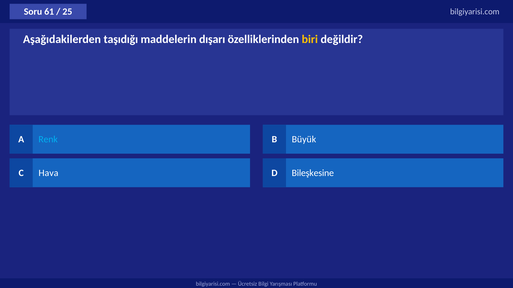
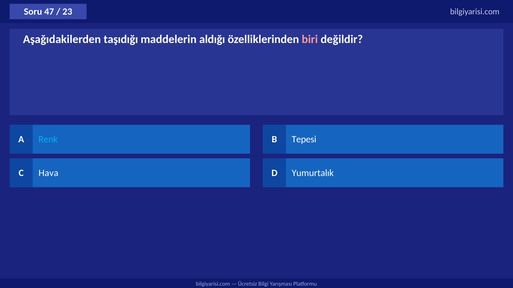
61: 61 -> 47 (49, 12)
25: 25 -> 23 (67, 12)
dışarı: dışarı -> aldığı (212, 39)
biri colour: yellow -> pink (310, 39)
Büyük: Büyük -> Tepesi (304, 140)
Bileşkesine: Bileşkesine -> Yumurtalık (313, 173)
